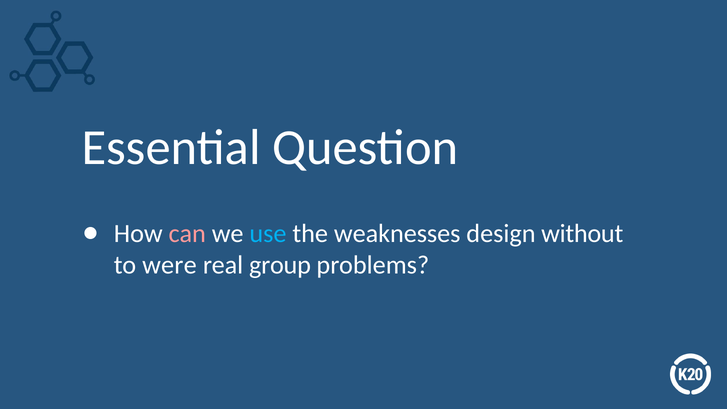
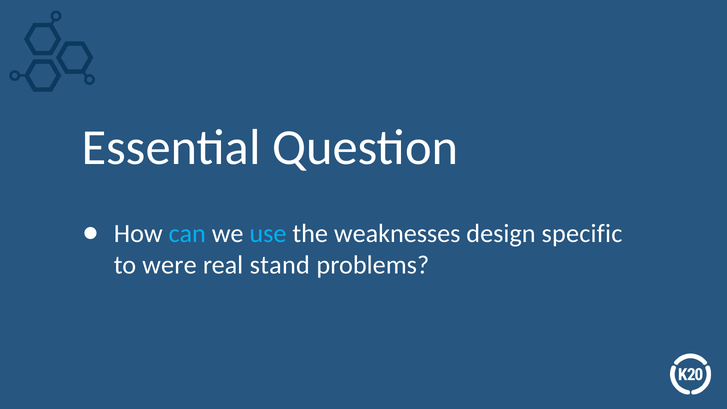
can colour: pink -> light blue (187, 233)
without: without -> specific (582, 233)
group: group -> stand (280, 265)
